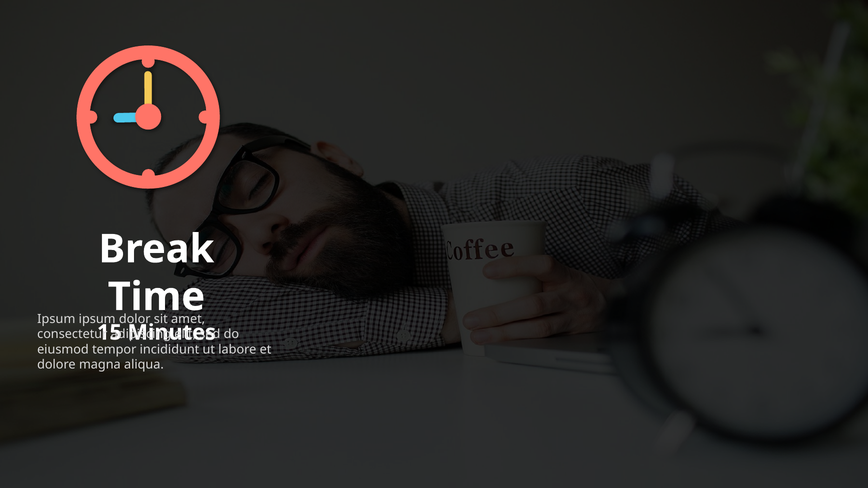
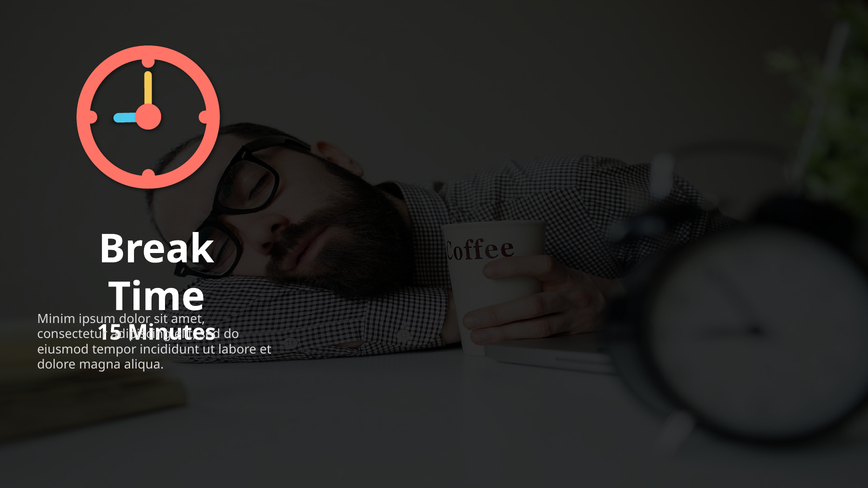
Ipsum: Ipsum -> Minim (56, 319)
